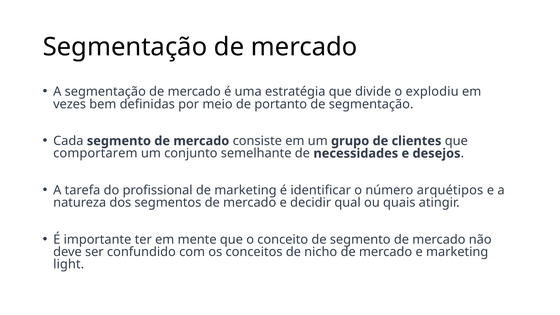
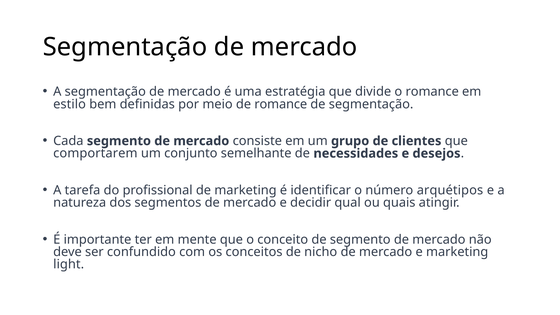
o explodiu: explodiu -> romance (432, 92)
vezes: vezes -> estilo (70, 104)
de portanto: portanto -> romance (281, 104)
